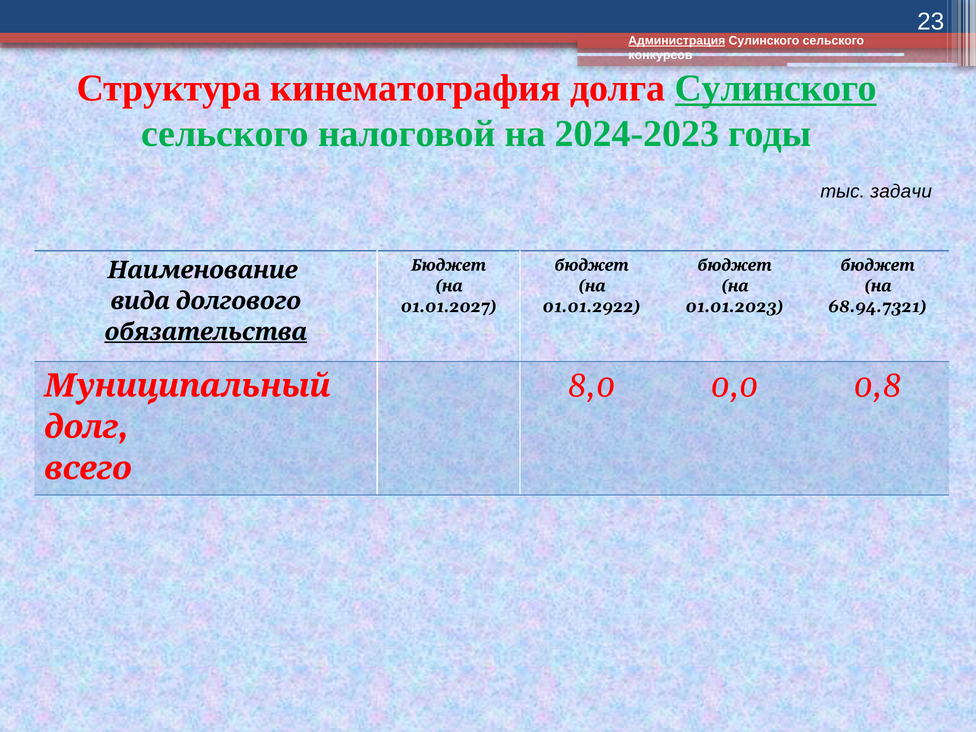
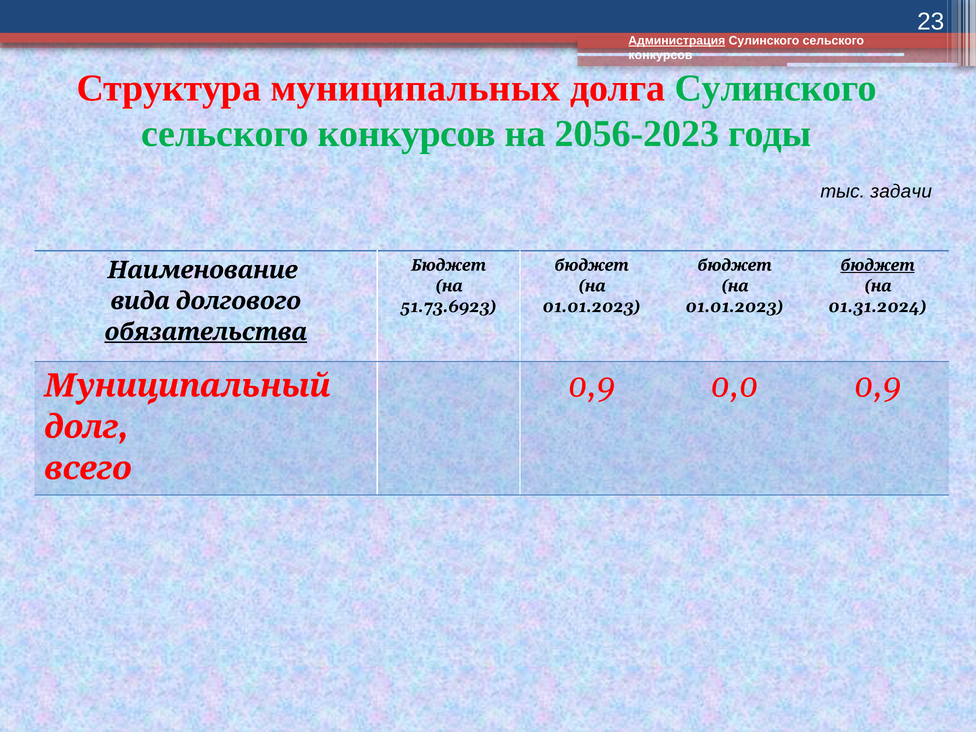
кинематография: кинематография -> муниципальных (415, 88)
Сулинского underline: present -> none (776, 88)
налоговой: налоговой -> конкурсов (407, 134)
2024-2023: 2024-2023 -> 2056-2023 (637, 134)
бюджет underline: none -> present (878, 265)
01.01.2027: 01.01.2027 -> 51.73.6923 (449, 307)
01.01.2922: 01.01.2922 -> 01.01.2023 (592, 307)
68.94.7321: 68.94.7321 -> 01.31.2024 (878, 307)
8,0: 8,0 -> 0,9 (591, 386)
0,0 0,8: 0,8 -> 0,9 (877, 386)
